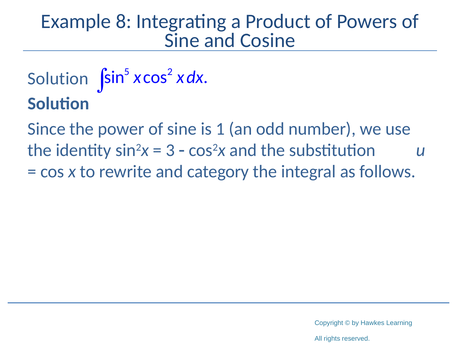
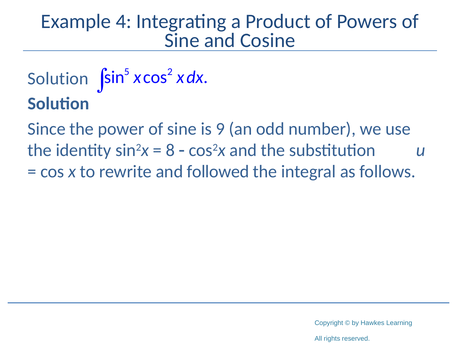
8: 8 -> 4 (124, 21)
1: 1 -> 9 (220, 129)
3: 3 -> 8 (170, 150)
category: category -> followed (218, 172)
